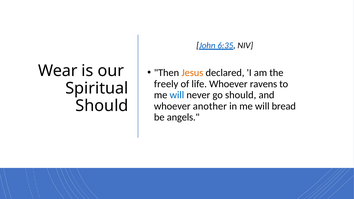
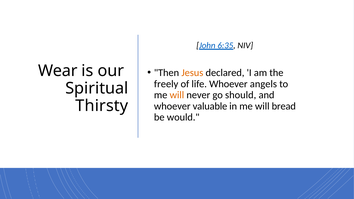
ravens: ravens -> angels (263, 84)
will colour: blue -> orange (177, 95)
Should: Should -> Thirsty (102, 106)
another: another -> valuable (210, 106)
angels: angels -> would (183, 117)
